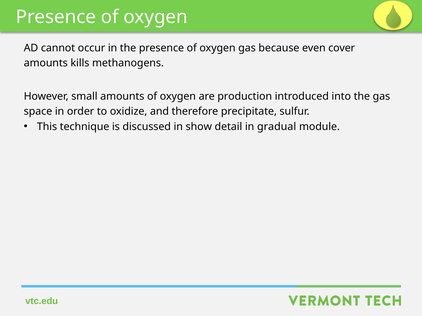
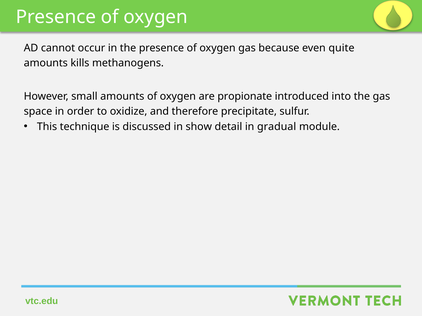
cover: cover -> quite (342, 48)
production: production -> propionate (245, 96)
